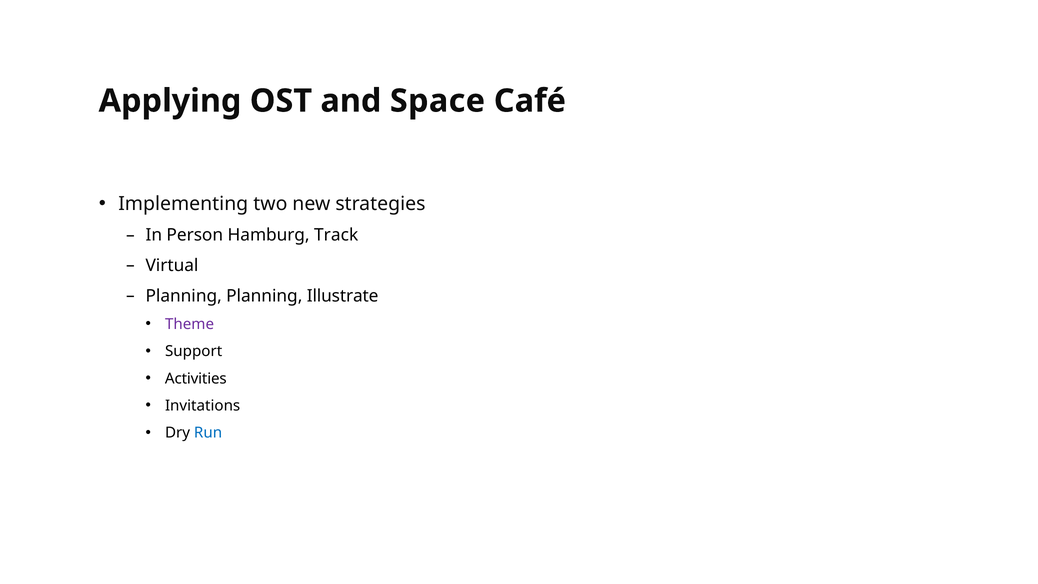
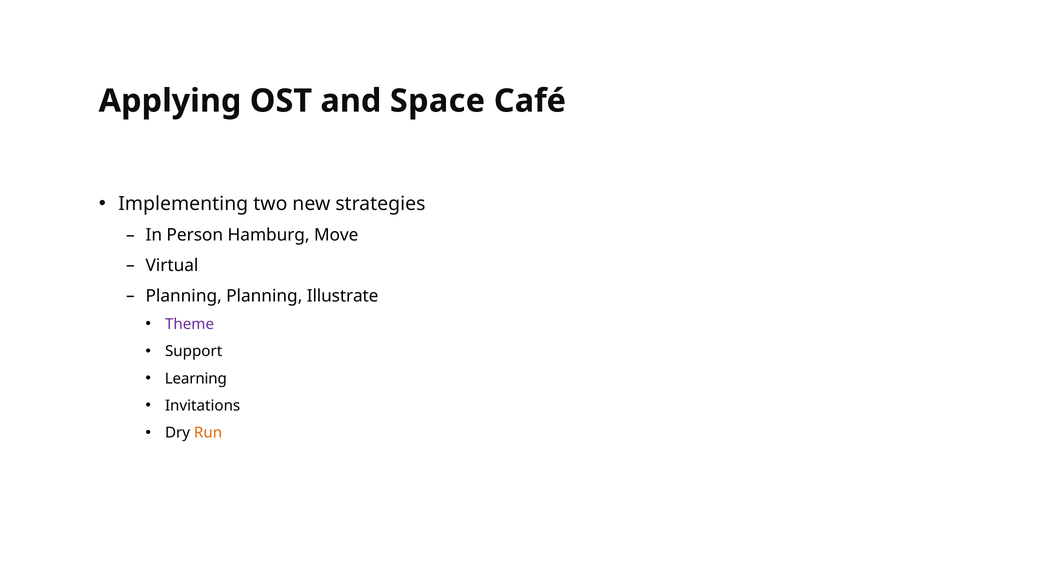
Track: Track -> Move (336, 235)
Activities: Activities -> Learning (196, 378)
Run colour: blue -> orange (208, 433)
